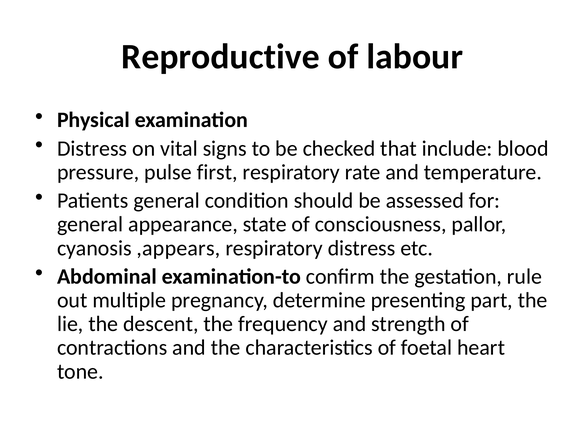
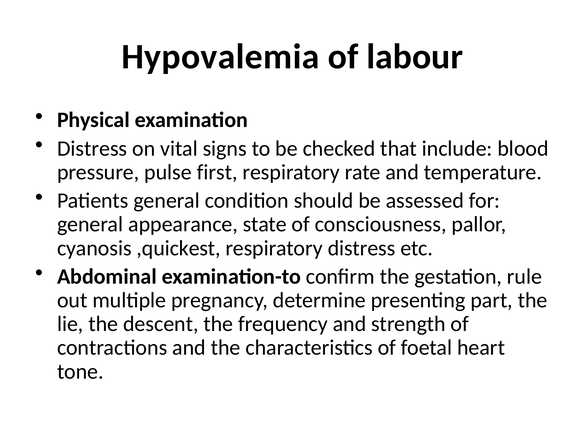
Reproductive: Reproductive -> Hypovalemia (220, 57)
,appears: ,appears -> ,quickest (179, 248)
